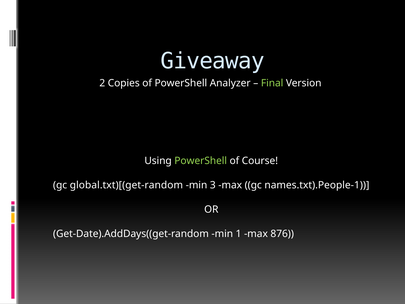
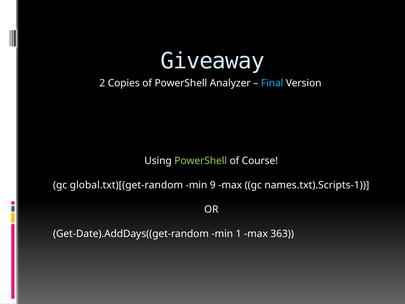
Final colour: light green -> light blue (272, 83)
3: 3 -> 9 (213, 185)
names.txt).People-1: names.txt).People-1 -> names.txt).Scripts-1 (317, 185)
876: 876 -> 363 (282, 234)
